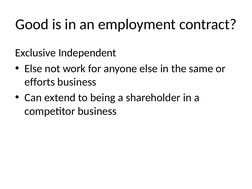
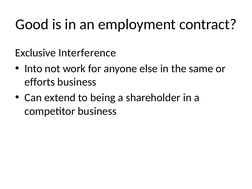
Independent: Independent -> Interference (87, 53)
Else: Else -> Into (33, 69)
